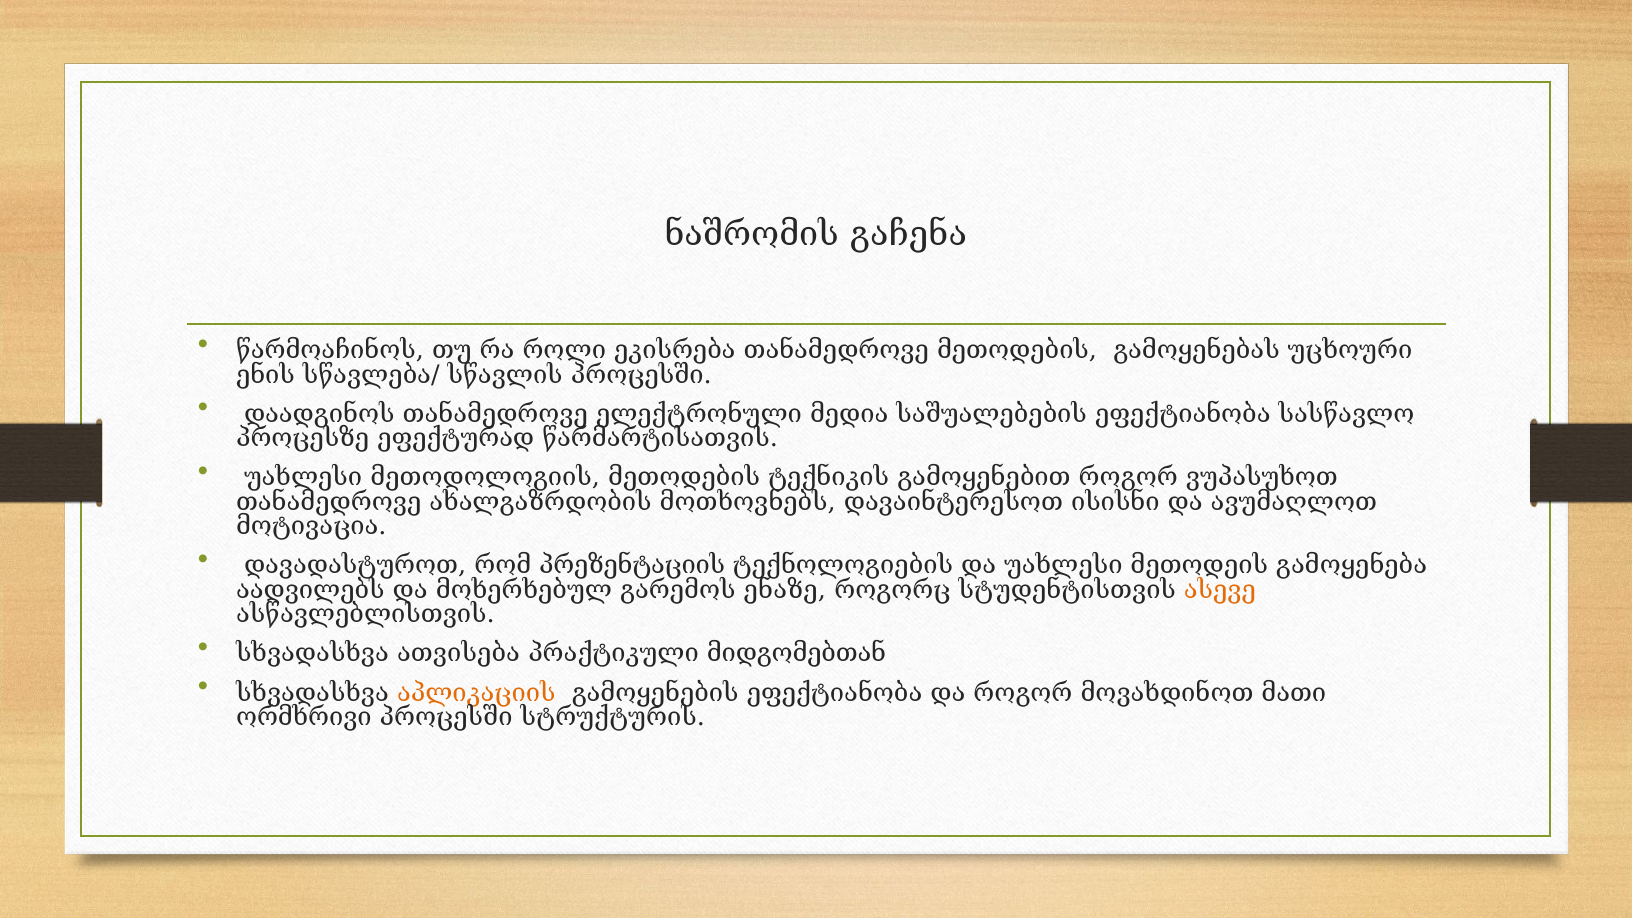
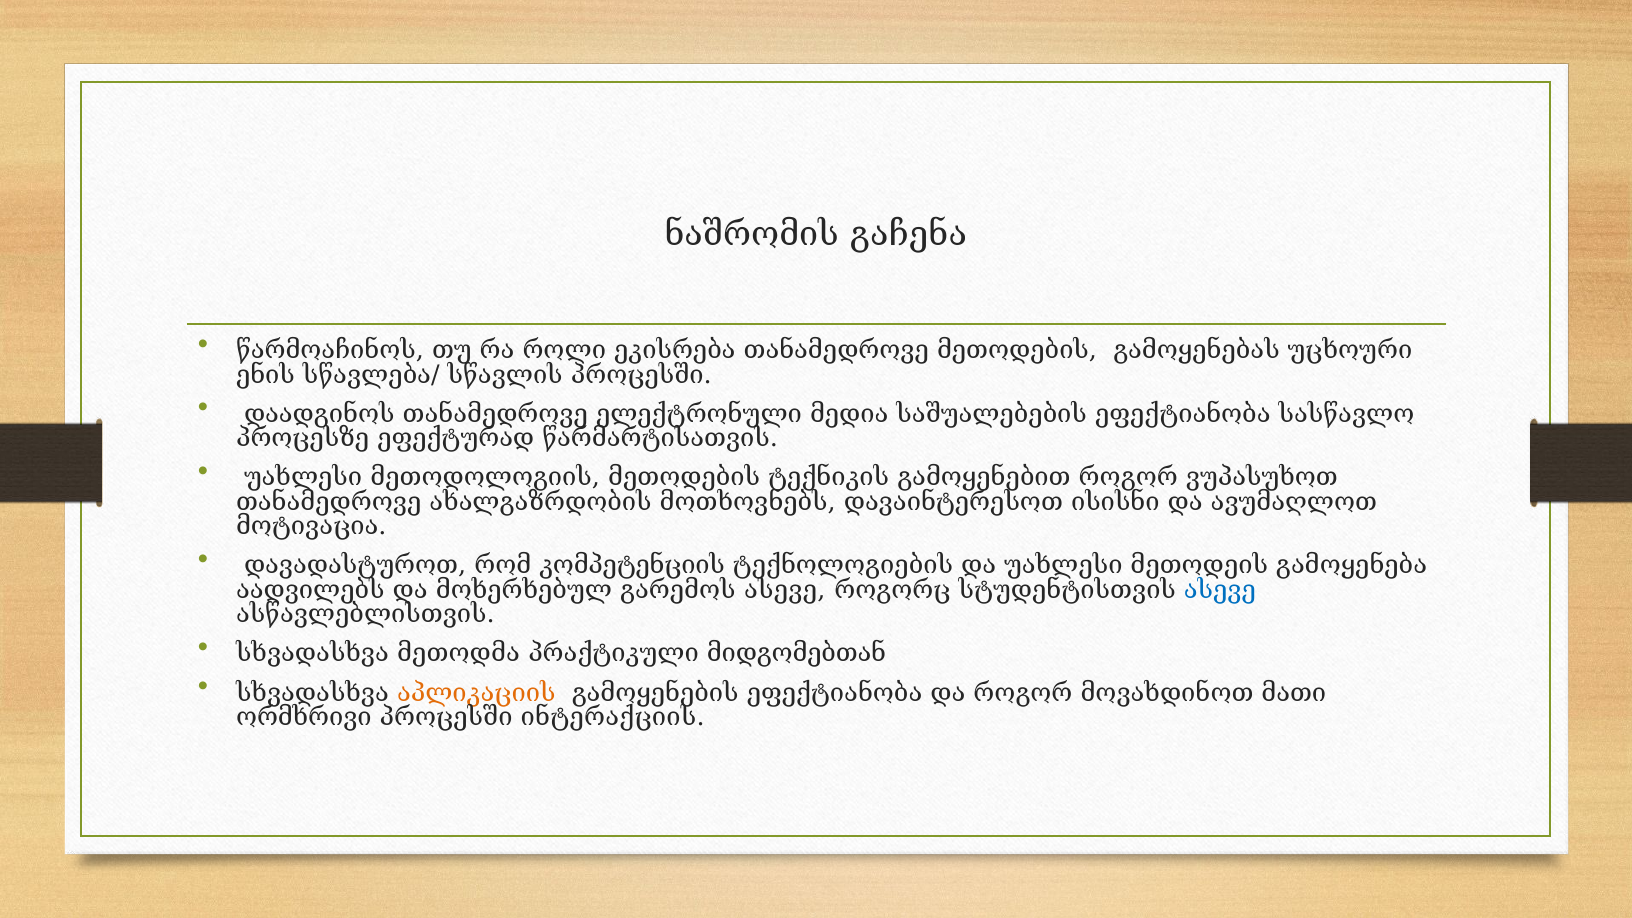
პრეზენტაციის: პრეზენტაციის -> კომპეტენციის (632, 565)
გარემოს ენაზე: ენაზე -> ასევე (785, 590)
ასევე colour: orange -> blue (1220, 590)
ათვისება: ათვისება -> მეთოდმა (458, 654)
სტრუქტურის: სტრუქტურის -> ინტერაქციის (613, 717)
